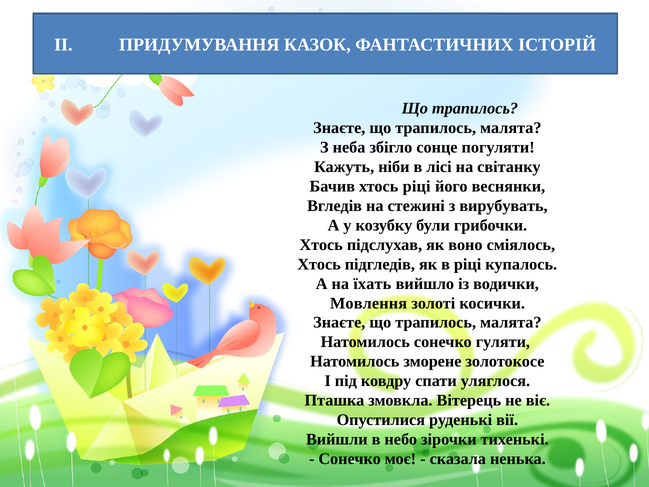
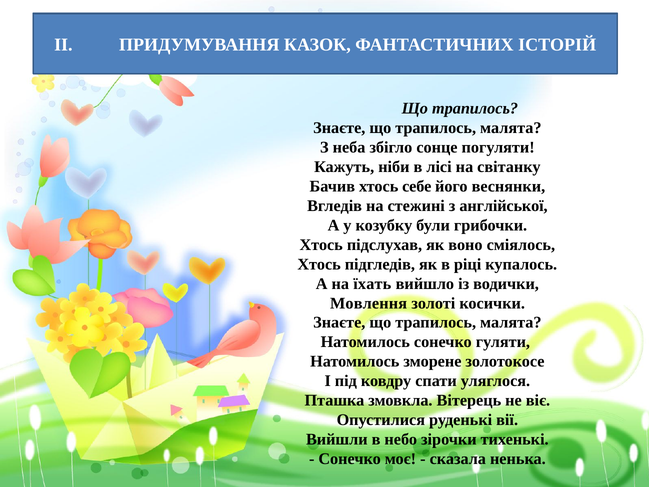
хтось ріці: ріці -> себе (417, 186)
вирубувать: вирубувать -> англійської (504, 206)
